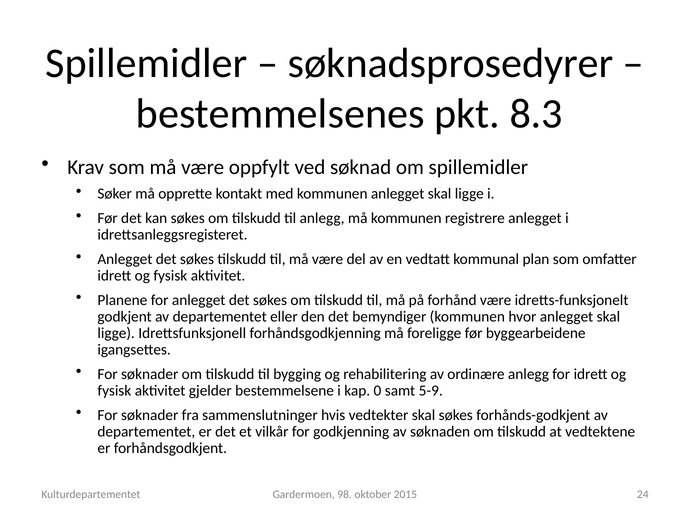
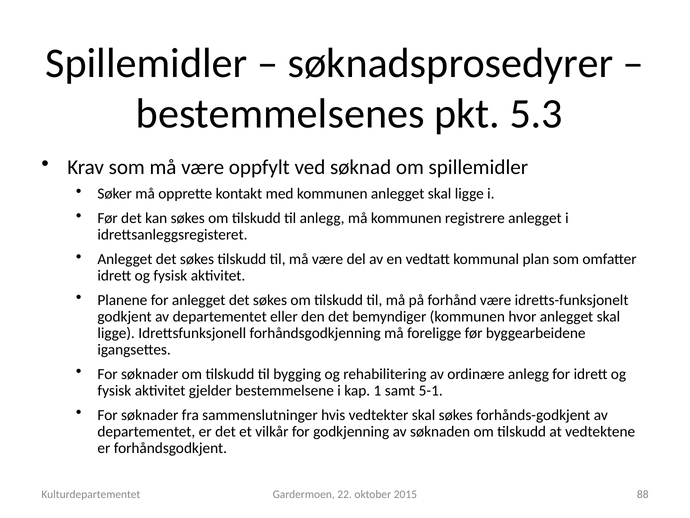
8.3: 8.3 -> 5.3 (536, 114)
0: 0 -> 1 (377, 390)
5-9: 5-9 -> 5-1 (431, 390)
98: 98 -> 22 (345, 494)
24: 24 -> 88 (643, 494)
